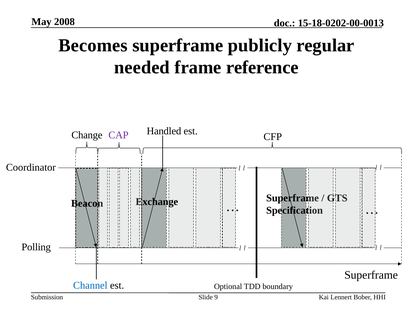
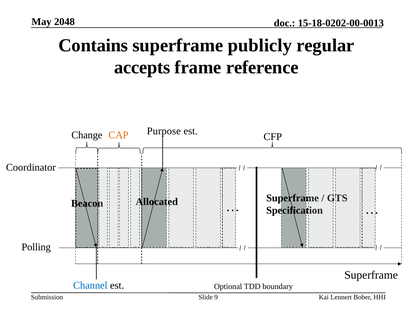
2008: 2008 -> 2048 (64, 22)
Becomes: Becomes -> Contains (93, 45)
needed: needed -> accepts (142, 67)
Handled: Handled -> Purpose (164, 131)
CAP colour: purple -> orange (119, 135)
Exchange: Exchange -> Allocated (157, 202)
